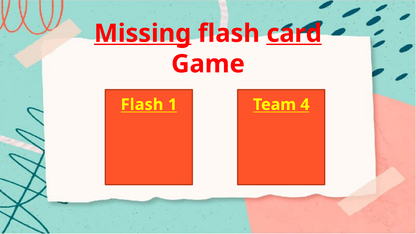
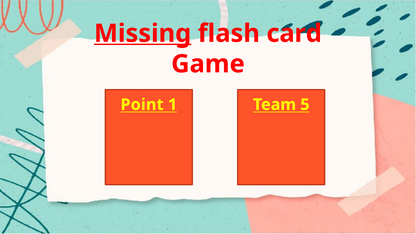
card underline: present -> none (294, 33)
Flash: Flash -> Point (142, 105)
4: 4 -> 5 (305, 105)
